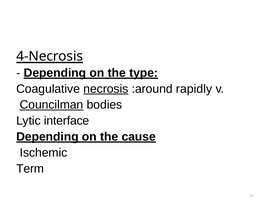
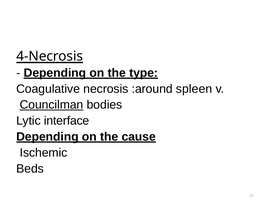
necrosis underline: present -> none (106, 89)
rapidly: rapidly -> spleen (194, 89)
Term: Term -> Beds (30, 169)
